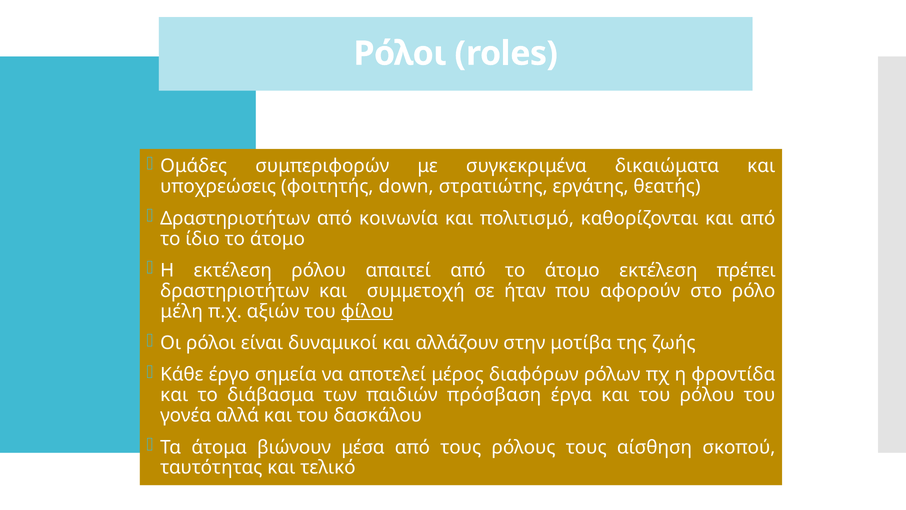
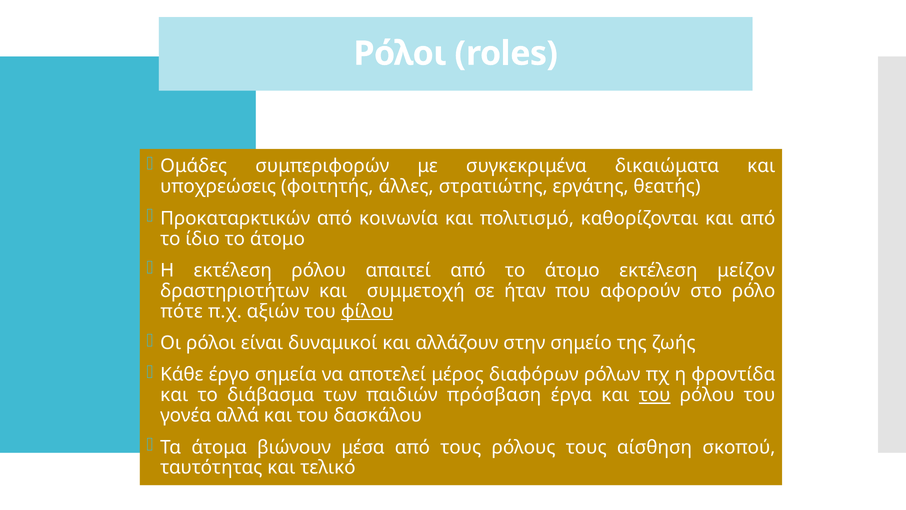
down: down -> άλλες (406, 187)
Δραστηριοτήτων: Δραστηριοτήτων -> Προκαταρκτικών (235, 218)
πρέπει: πρέπει -> μείζον (746, 270)
μέλη: μέλη -> πότε (182, 311)
μοτίβα: μοτίβα -> σημείο (581, 343)
του underline: none -> present (655, 395)
